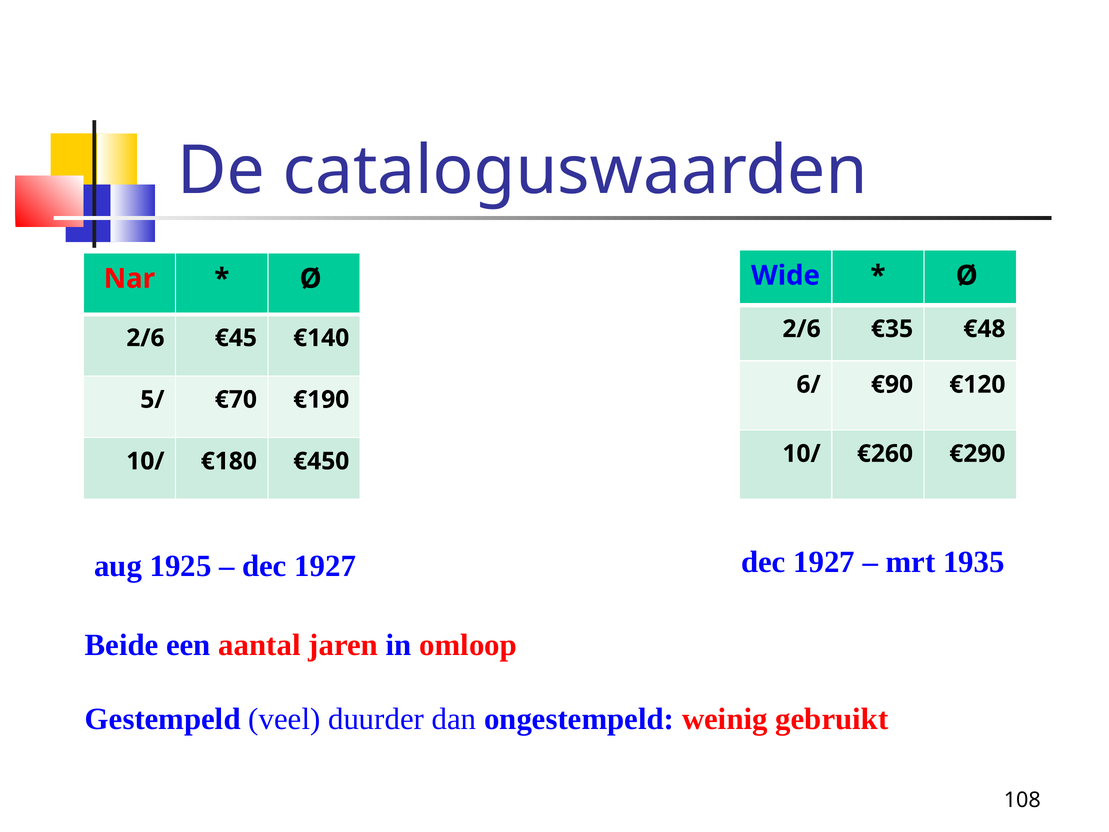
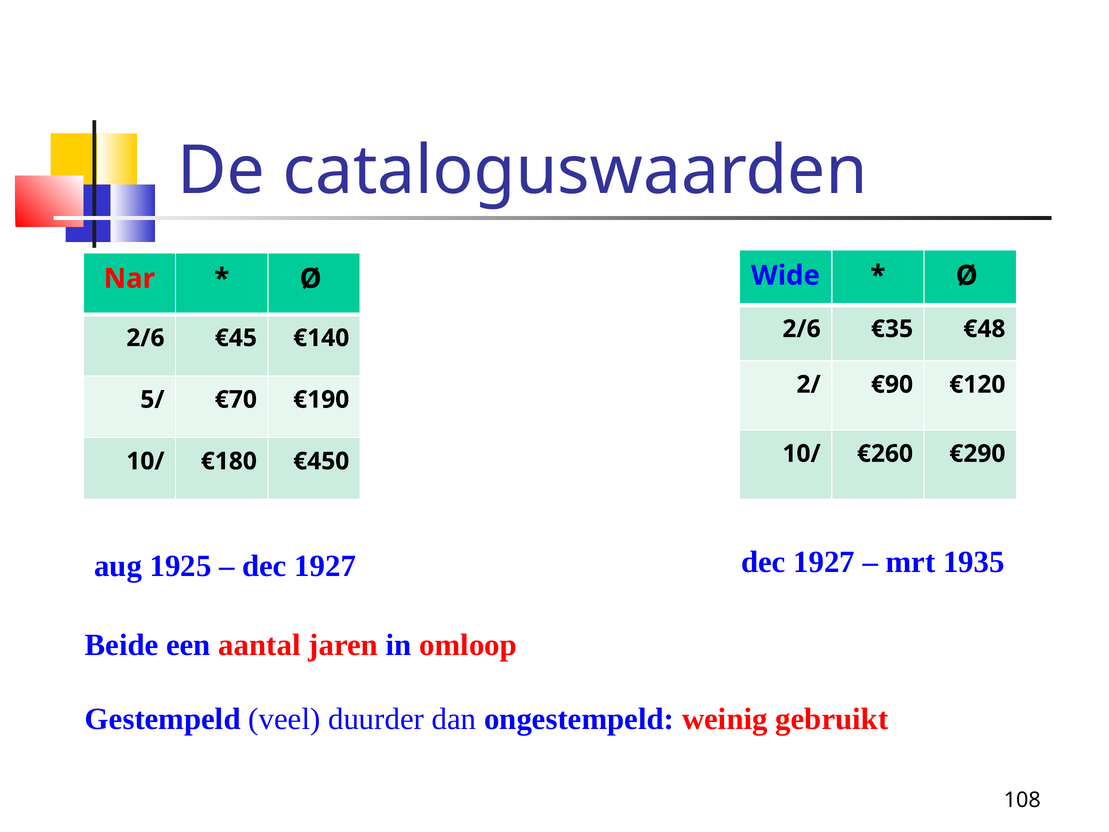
6/: 6/ -> 2/ (809, 384)
